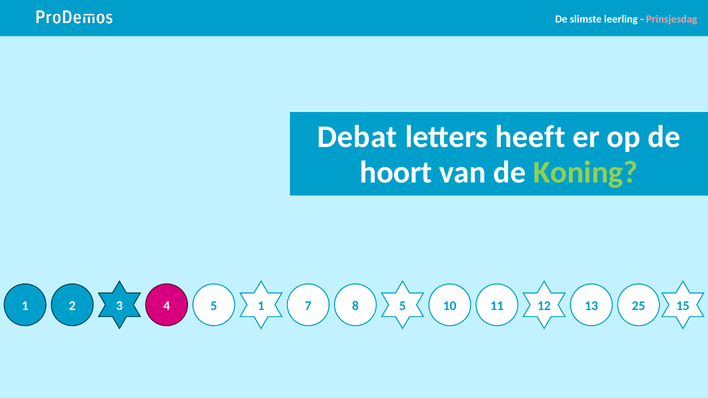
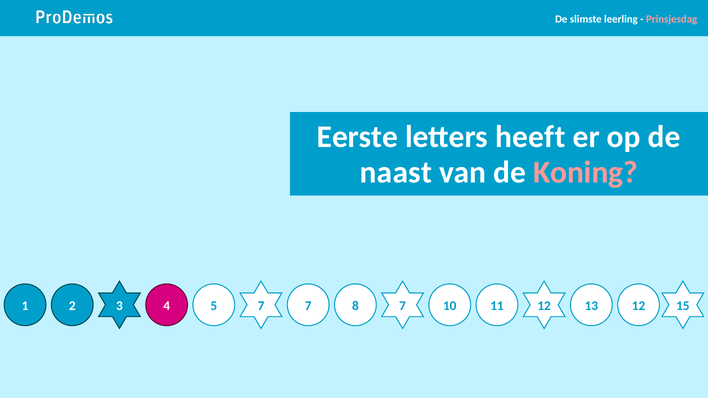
Debat: Debat -> Eerste (357, 137)
hoort: hoort -> naast (396, 173)
Koning colour: light green -> pink (586, 173)
5 1: 1 -> 7 (261, 306)
8 5: 5 -> 7 (403, 306)
13 25: 25 -> 12 (639, 306)
